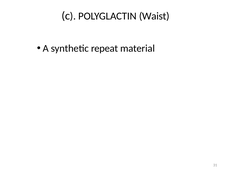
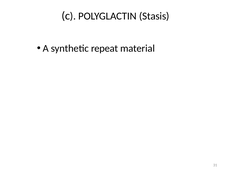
Waist: Waist -> Stasis (154, 16)
